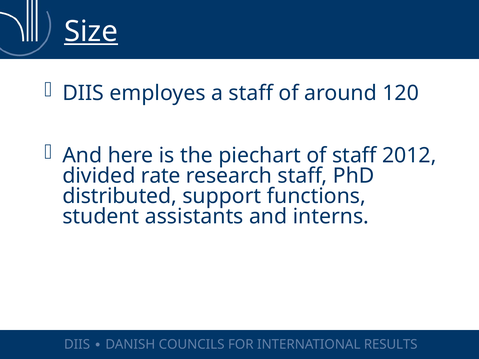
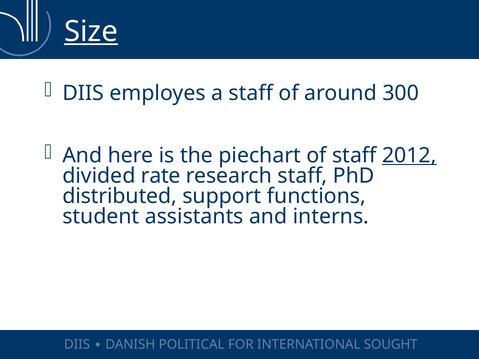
120: 120 -> 300 (401, 93)
2012 underline: none -> present (409, 155)
COUNCILS: COUNCILS -> POLITICAL (192, 345)
RESULTS: RESULTS -> SOUGHT (391, 345)
